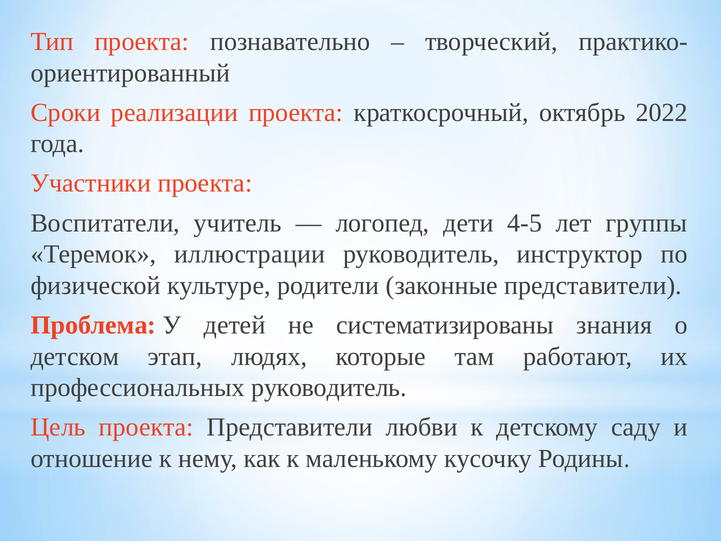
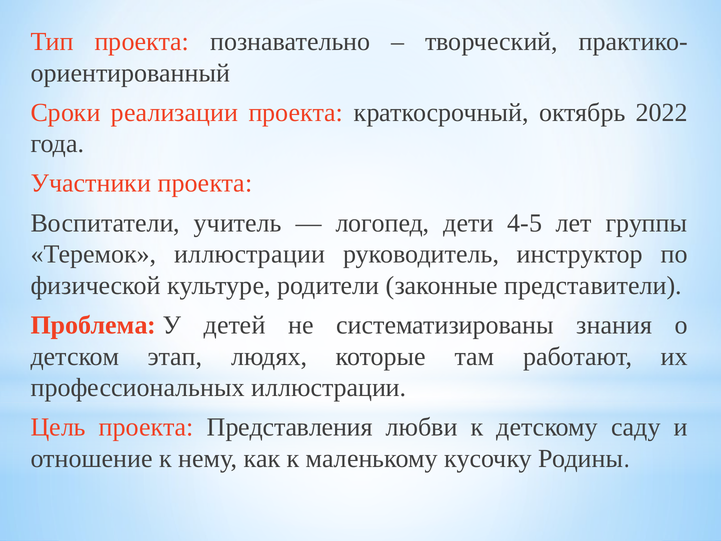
профессиональных руководитель: руководитель -> иллюстрации (329, 388)
проекта Представители: Представители -> Представления (290, 427)
